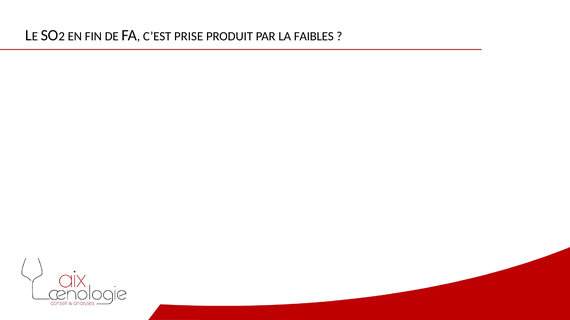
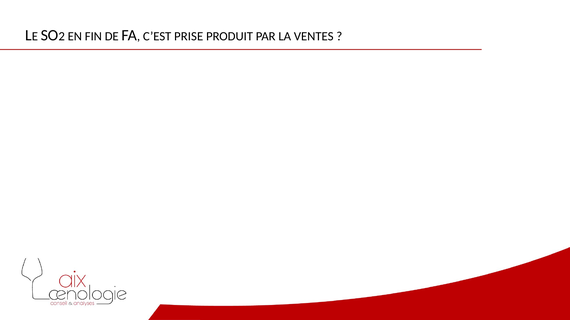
FAIBLES: FAIBLES -> VENTES (314, 36)
